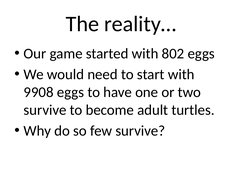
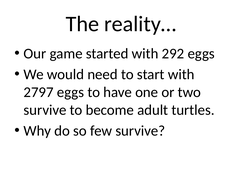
802: 802 -> 292 (173, 53)
9908: 9908 -> 2797 (39, 92)
